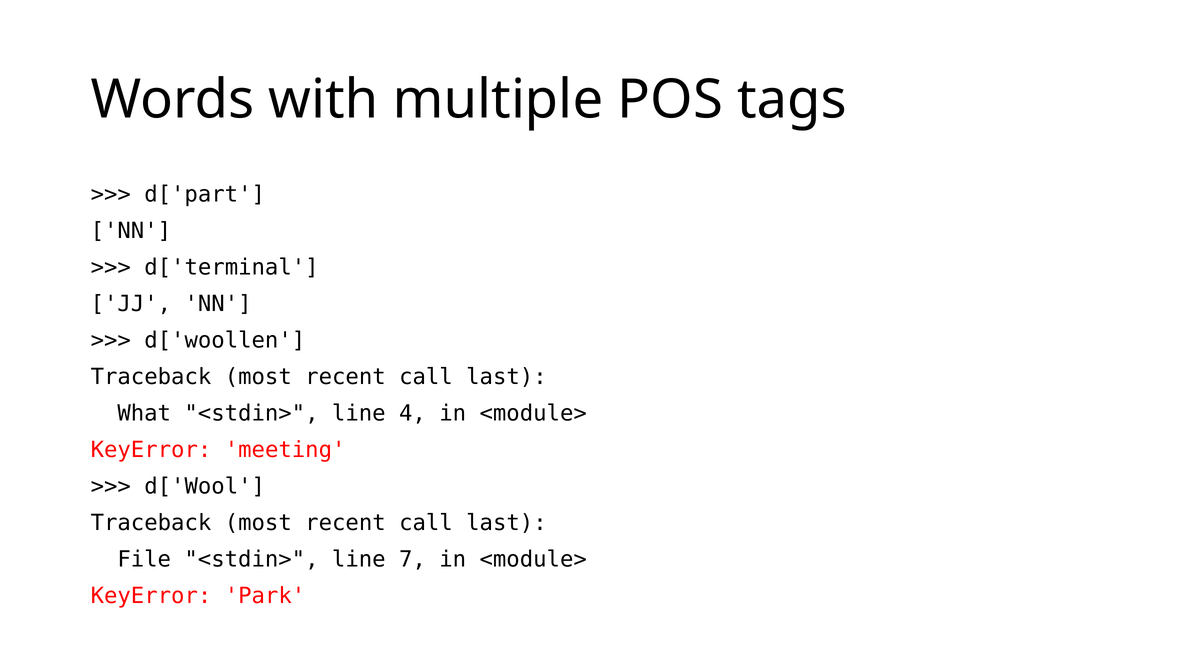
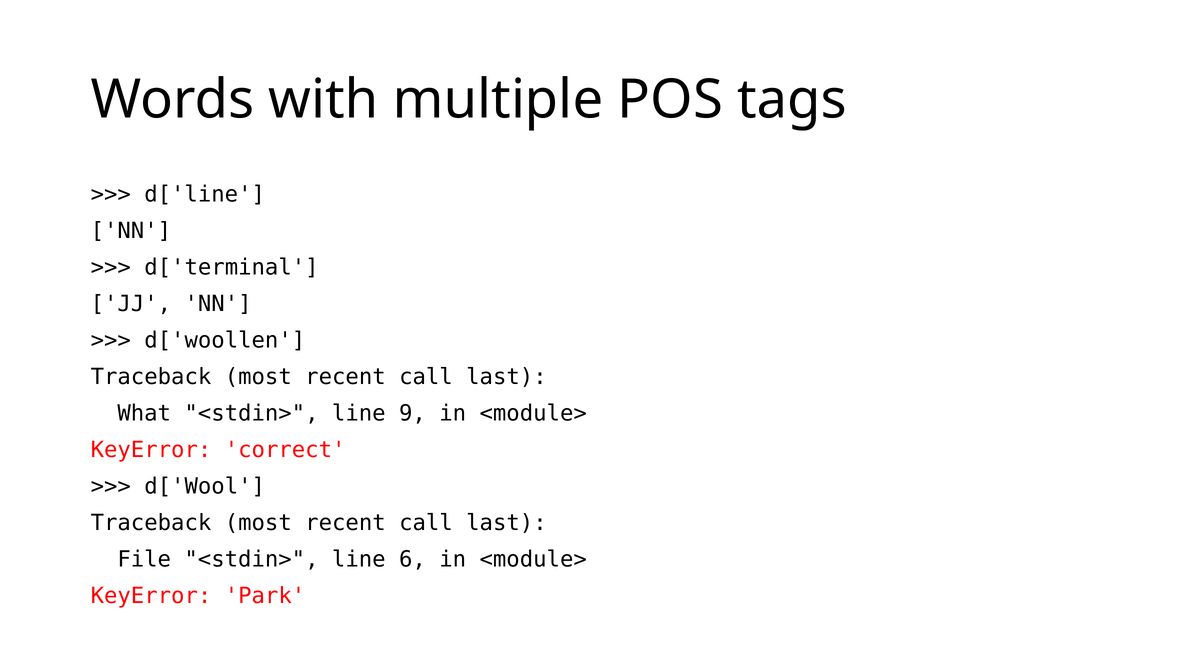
d['part: d['part -> d['line (205, 194)
4: 4 -> 9 (412, 413)
meeting: meeting -> correct (285, 450)
7: 7 -> 6 (412, 559)
